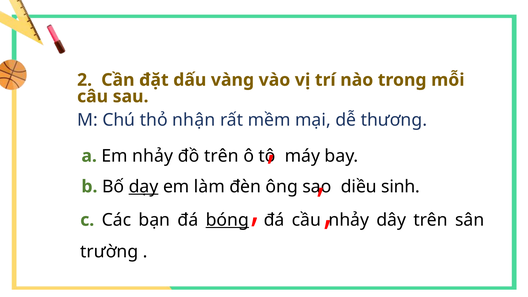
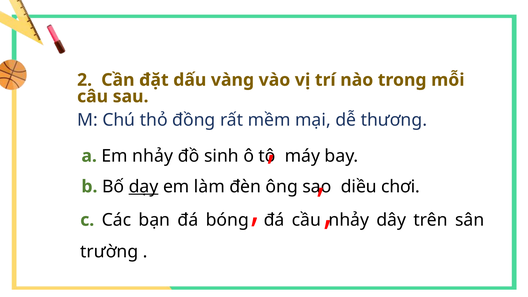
nhận: nhận -> đồng (194, 120)
đồ trên: trên -> sinh (221, 156)
sinh: sinh -> chơi (401, 187)
bóng underline: present -> none (227, 220)
